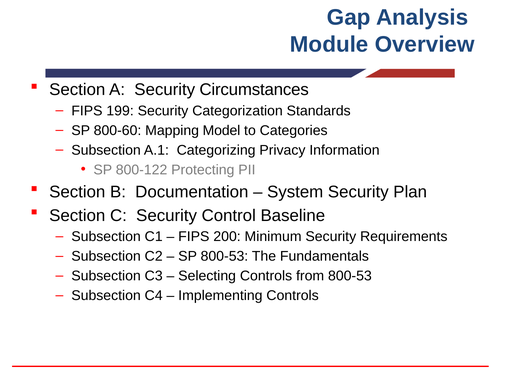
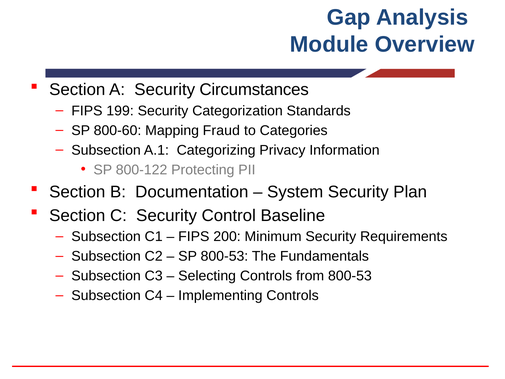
Model: Model -> Fraud (221, 130)
